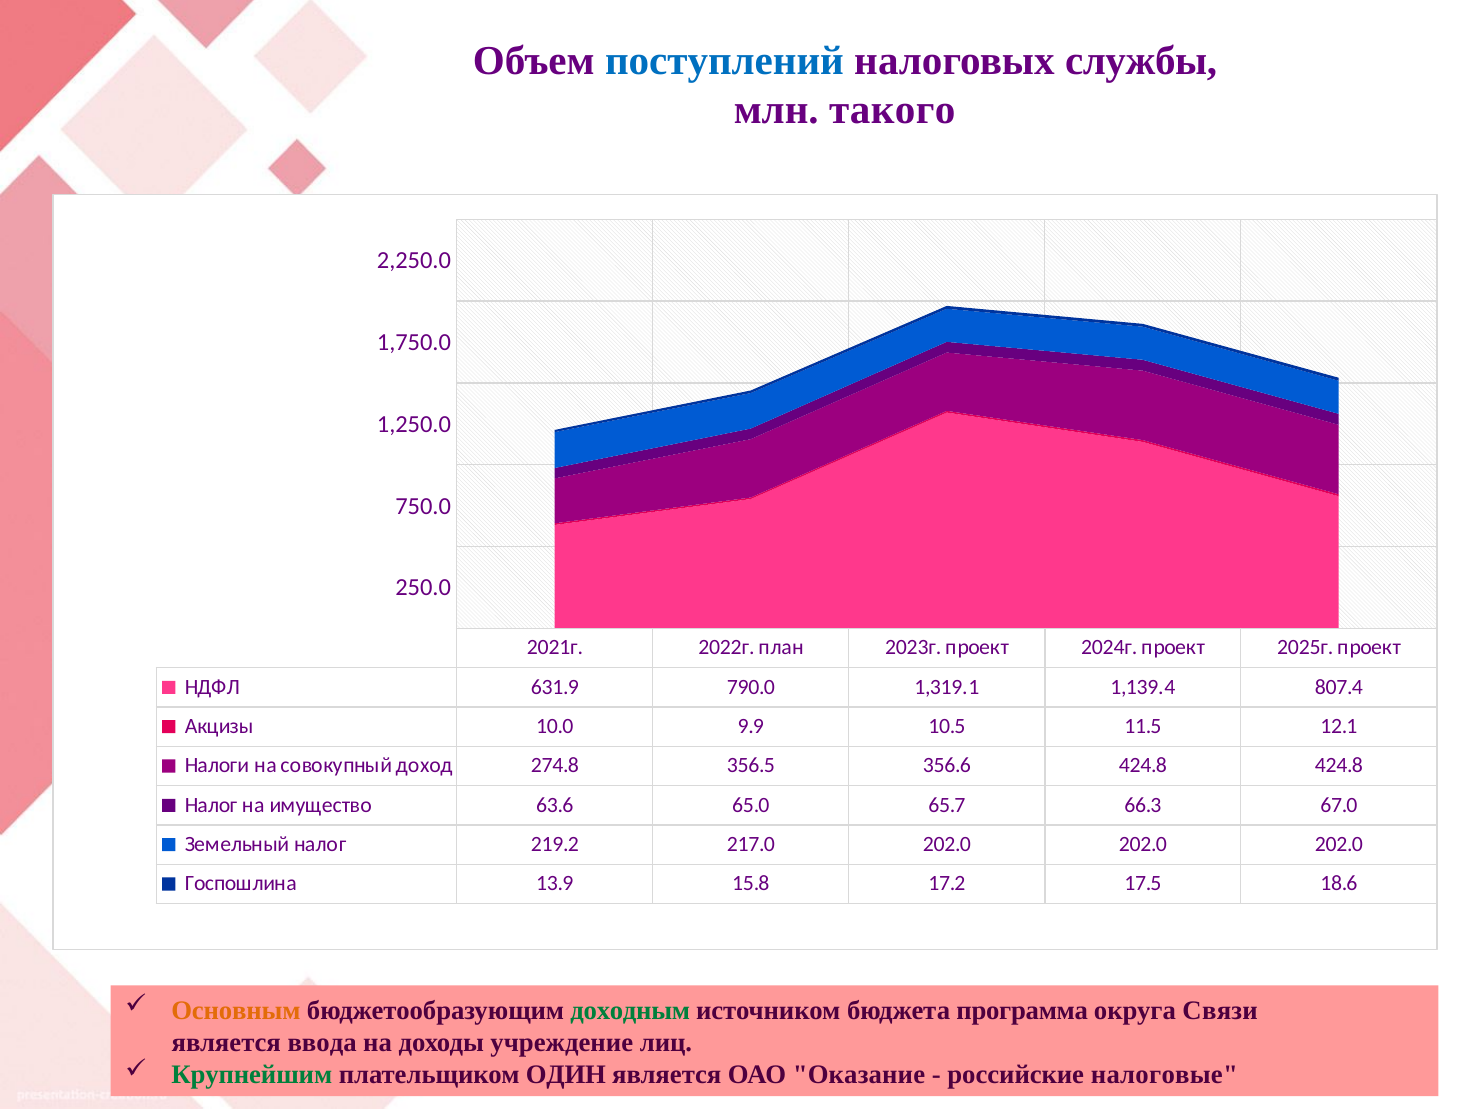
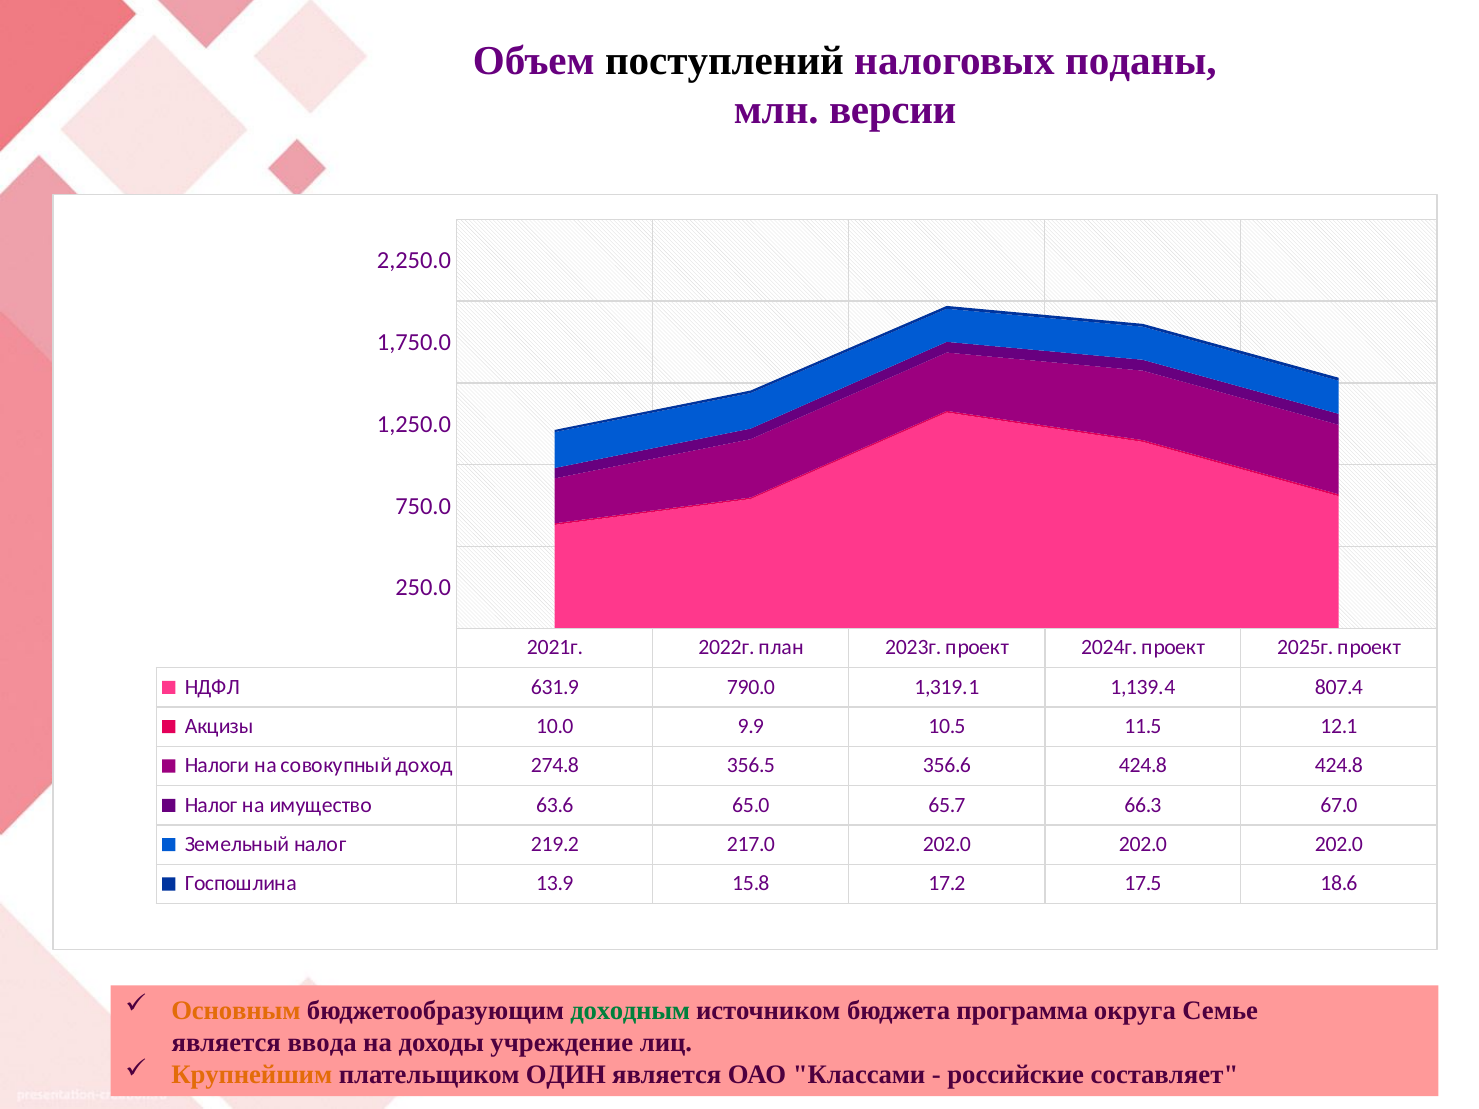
поступлений colour: blue -> black (724, 61)
службы: службы -> поданы (1141, 61)
такого: такого -> версии (893, 110)
Связи: Связи -> Семье (1220, 1011)
Крупнейшим colour: green -> orange (252, 1075)
Оказание: Оказание -> Классами (859, 1075)
налоговые: налоговые -> составляет (1165, 1075)
